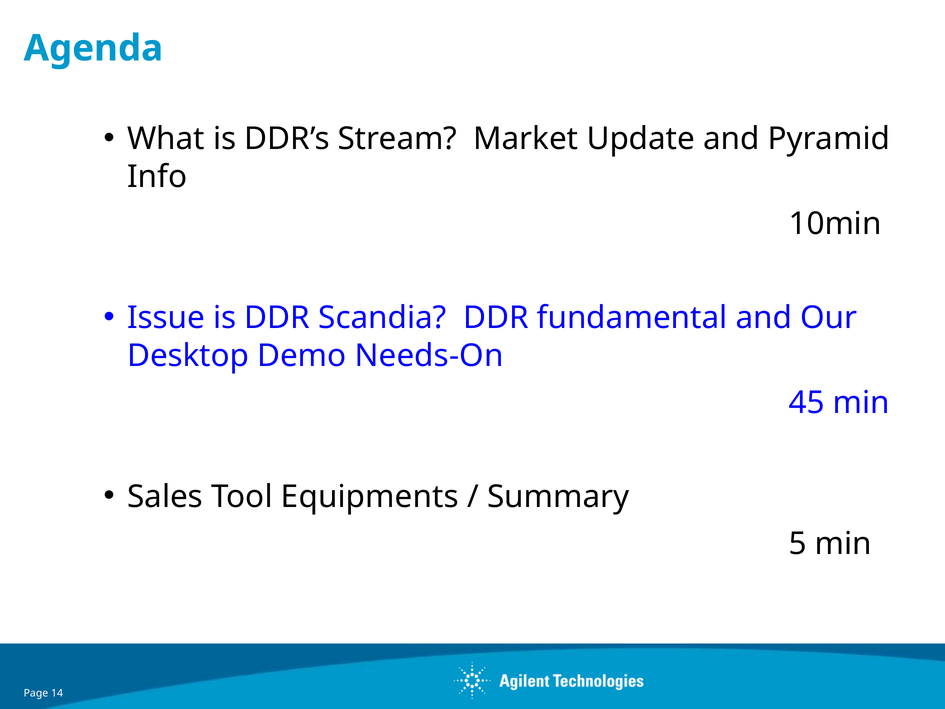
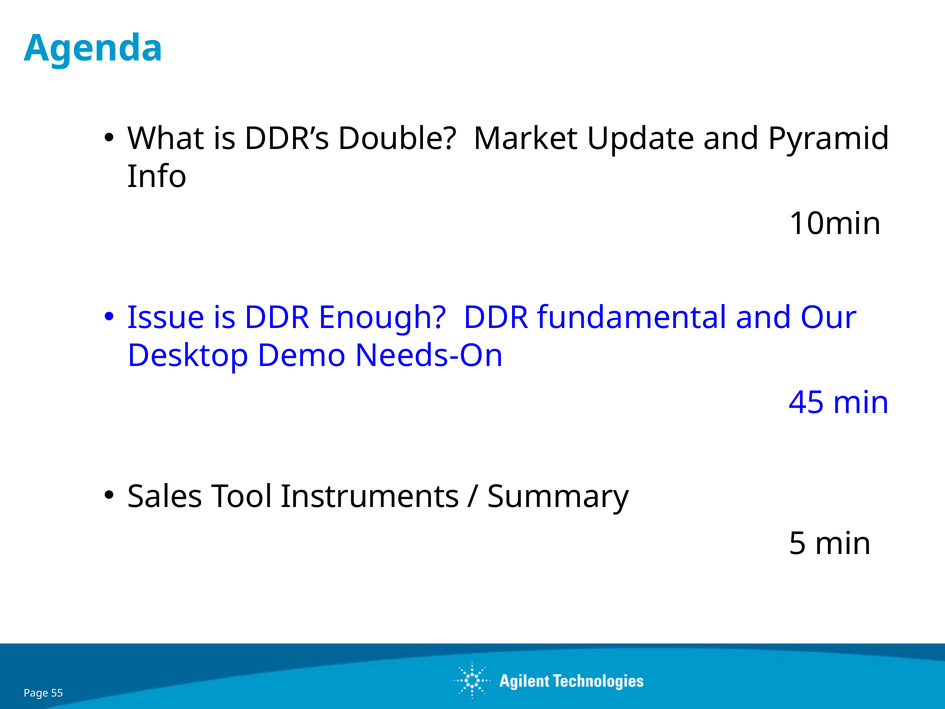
Stream: Stream -> Double (397, 139)
Scandia: Scandia -> Enough (382, 318)
Equipments: Equipments -> Instruments (370, 497)
14: 14 -> 55 (57, 693)
